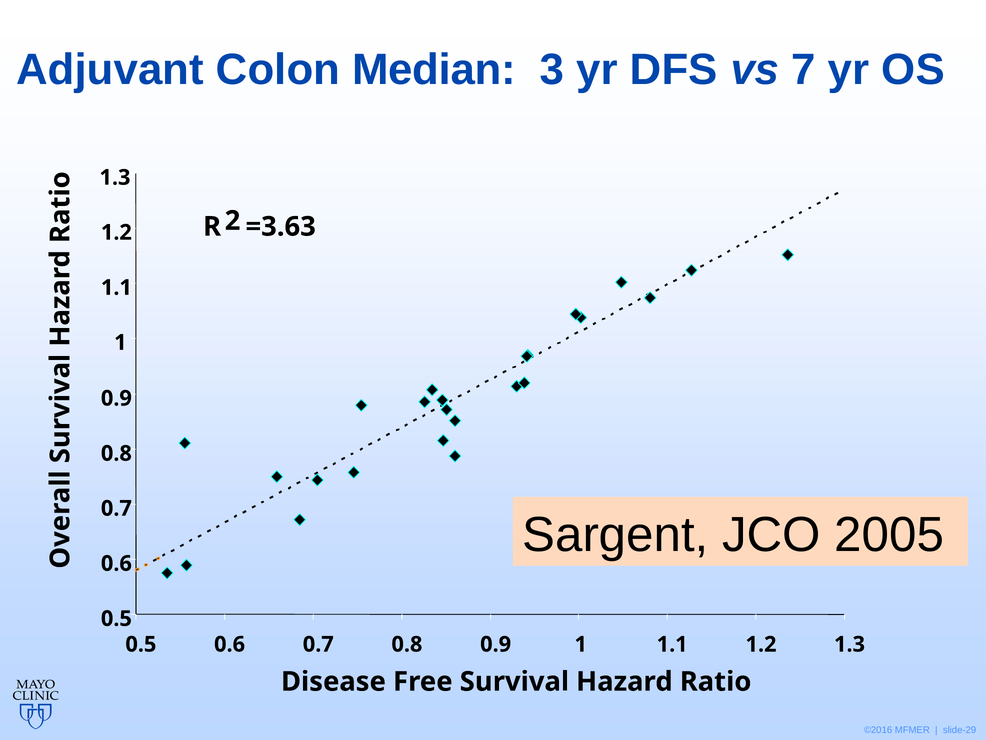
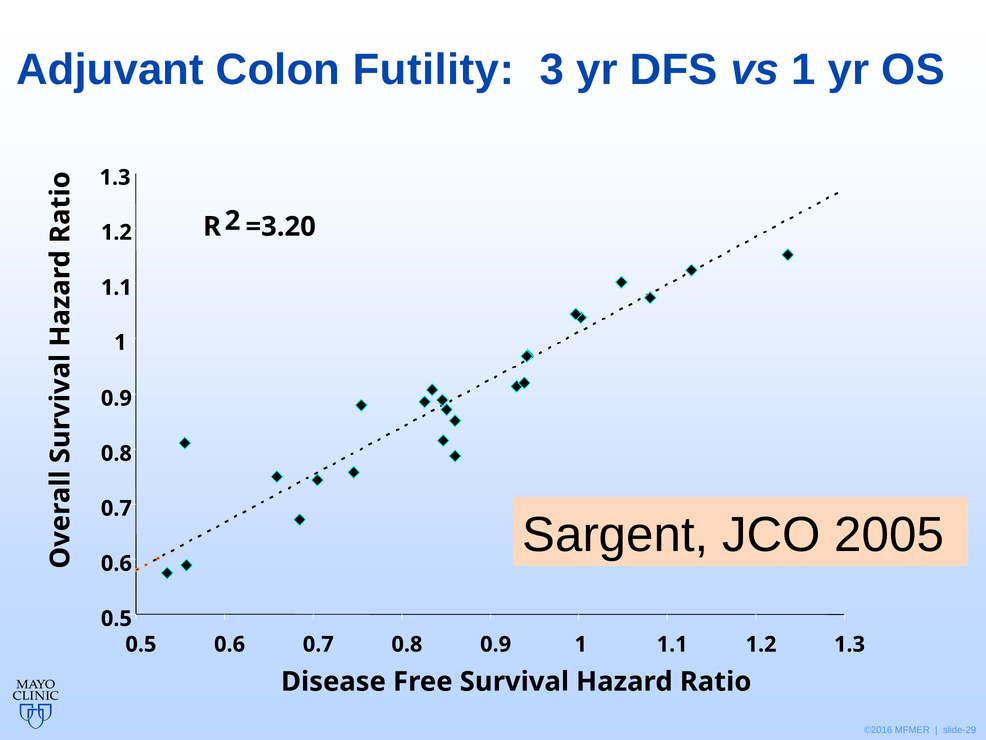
Median: Median -> Futility (434, 70)
vs 7: 7 -> 1 (804, 70)
=3.63: =3.63 -> =3.20 (281, 226)
